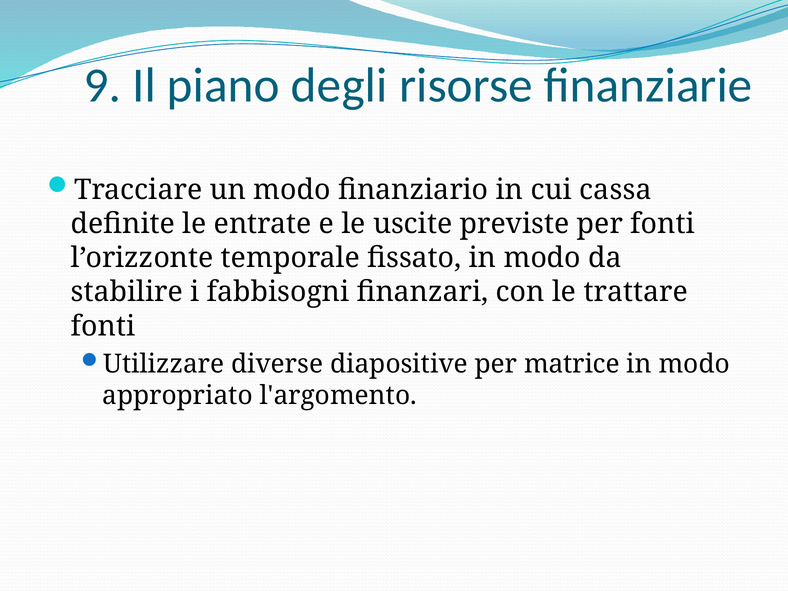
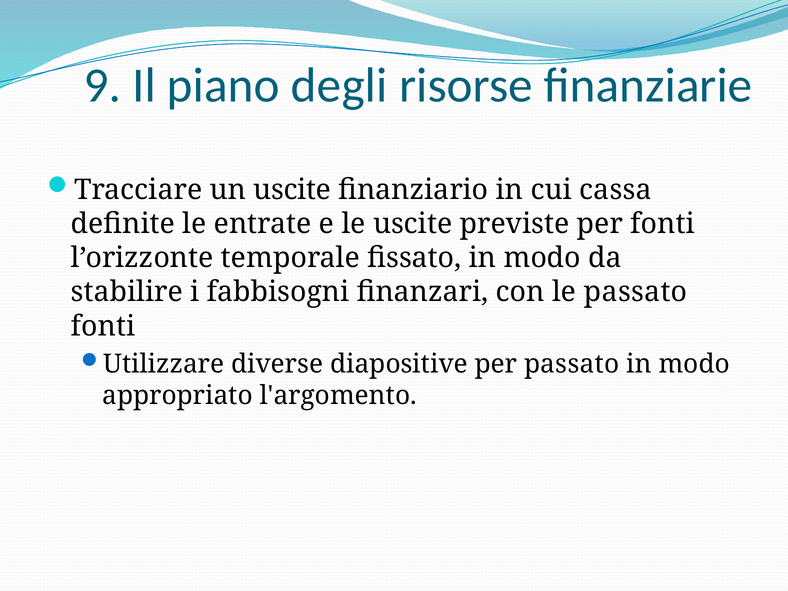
un modo: modo -> uscite (292, 190)
le trattare: trattare -> passato (636, 292)
per matrice: matrice -> passato (572, 364)
